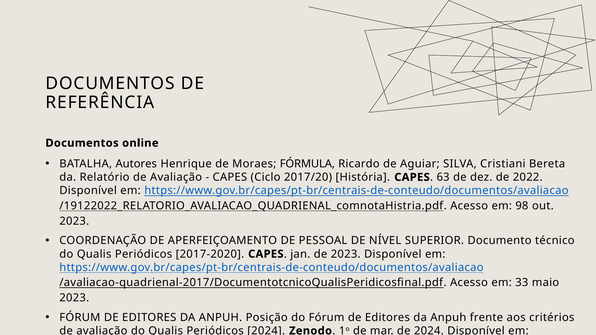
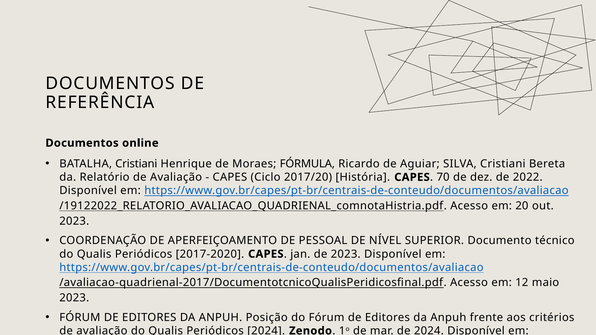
BATALHA Autores: Autores -> Cristiani (136, 164)
63: 63 -> 70 (443, 177)
98: 98 -> 20 (522, 206)
33: 33 -> 12 (522, 283)
